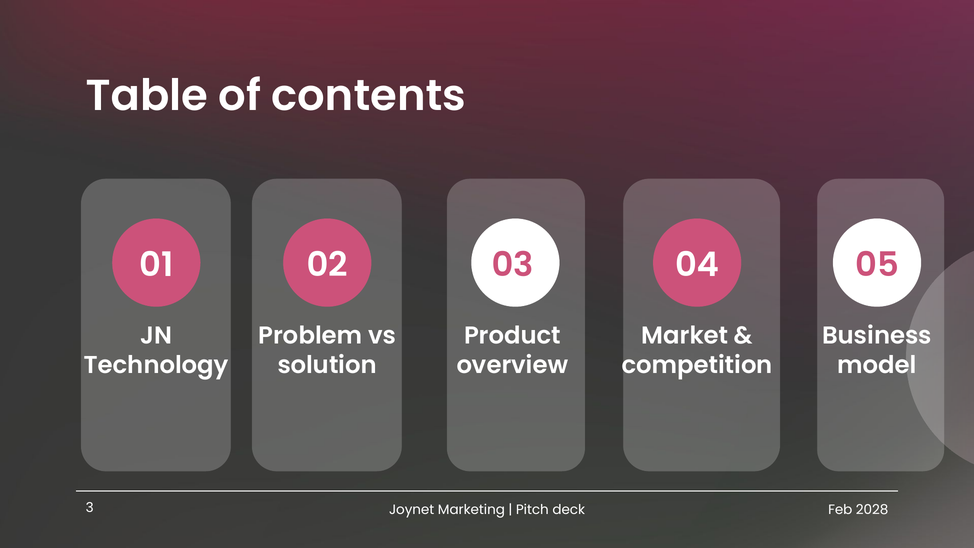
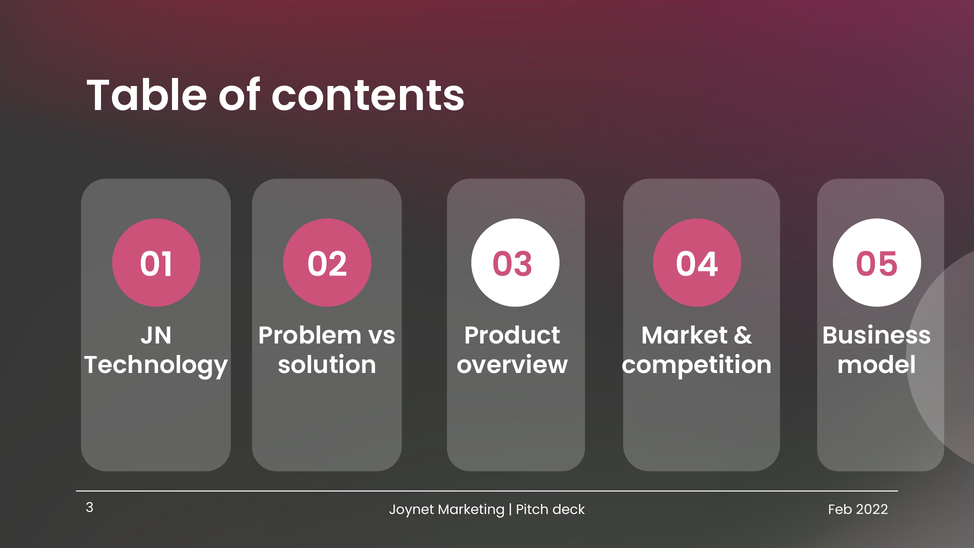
2028: 2028 -> 2022 (872, 510)
